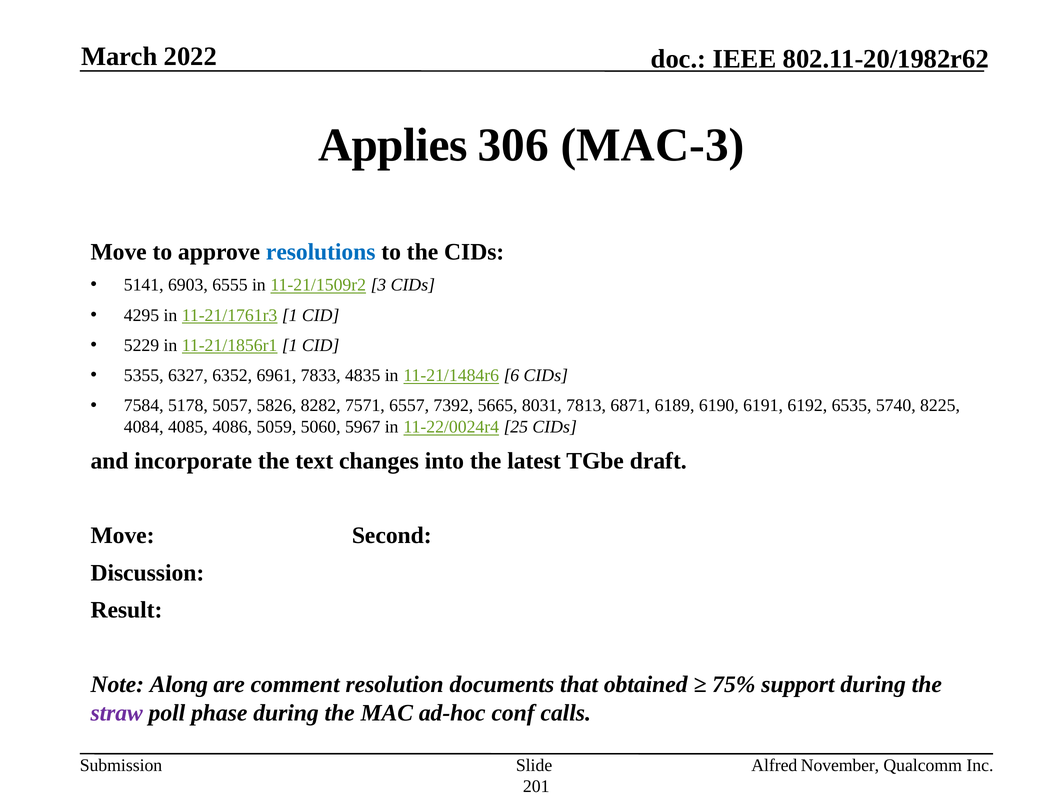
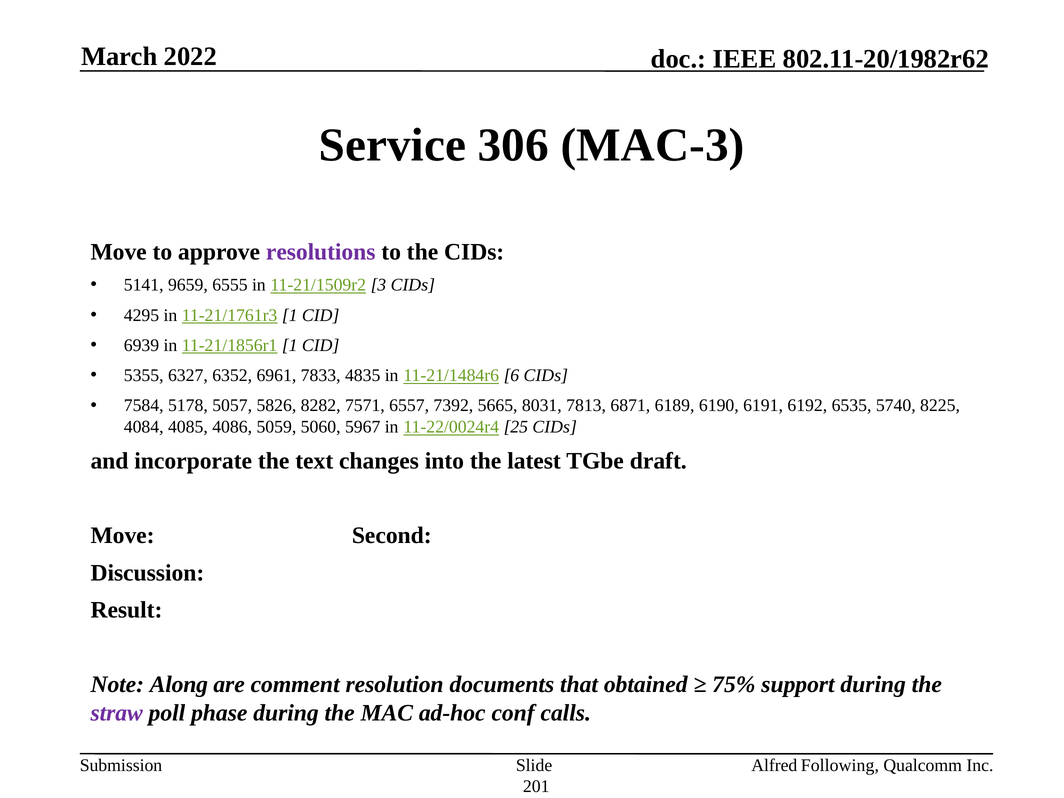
Applies: Applies -> Service (392, 145)
resolutions colour: blue -> purple (321, 252)
6903: 6903 -> 9659 (188, 285)
5229: 5229 -> 6939 (141, 345)
November: November -> Following (840, 765)
